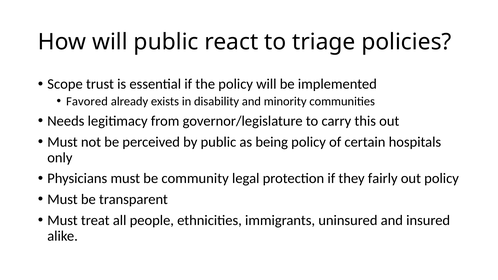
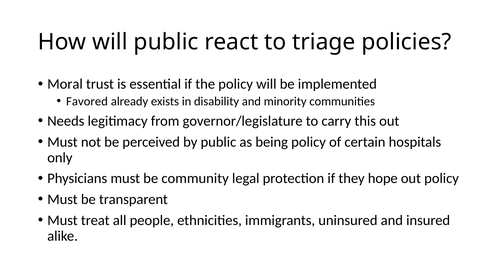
Scope: Scope -> Moral (65, 84)
fairly: fairly -> hope (383, 179)
